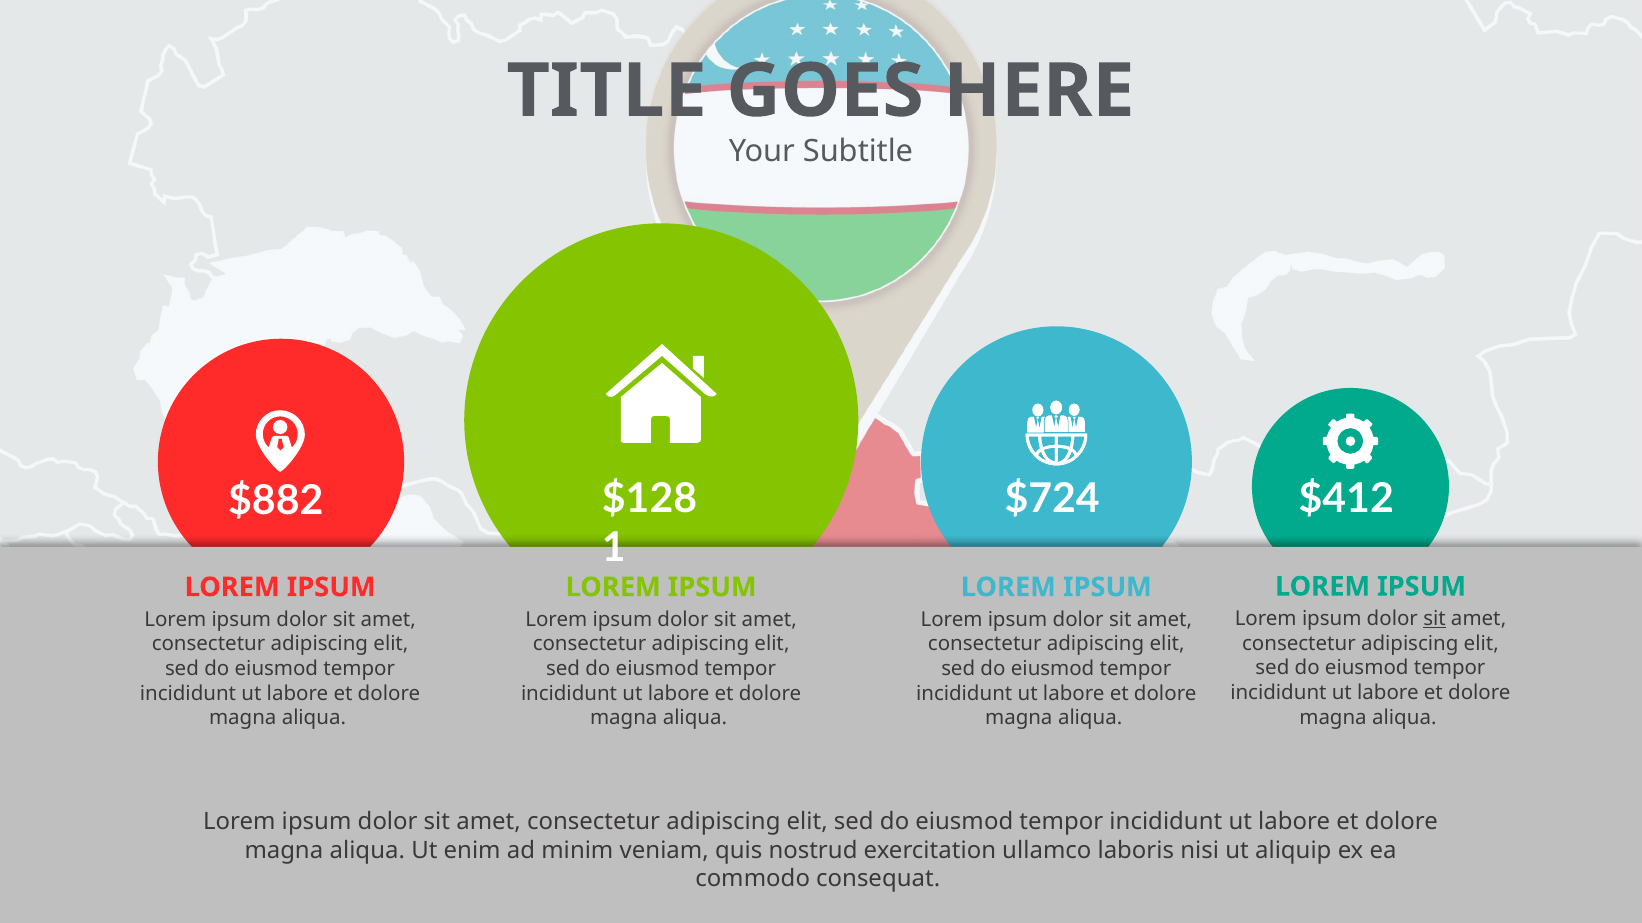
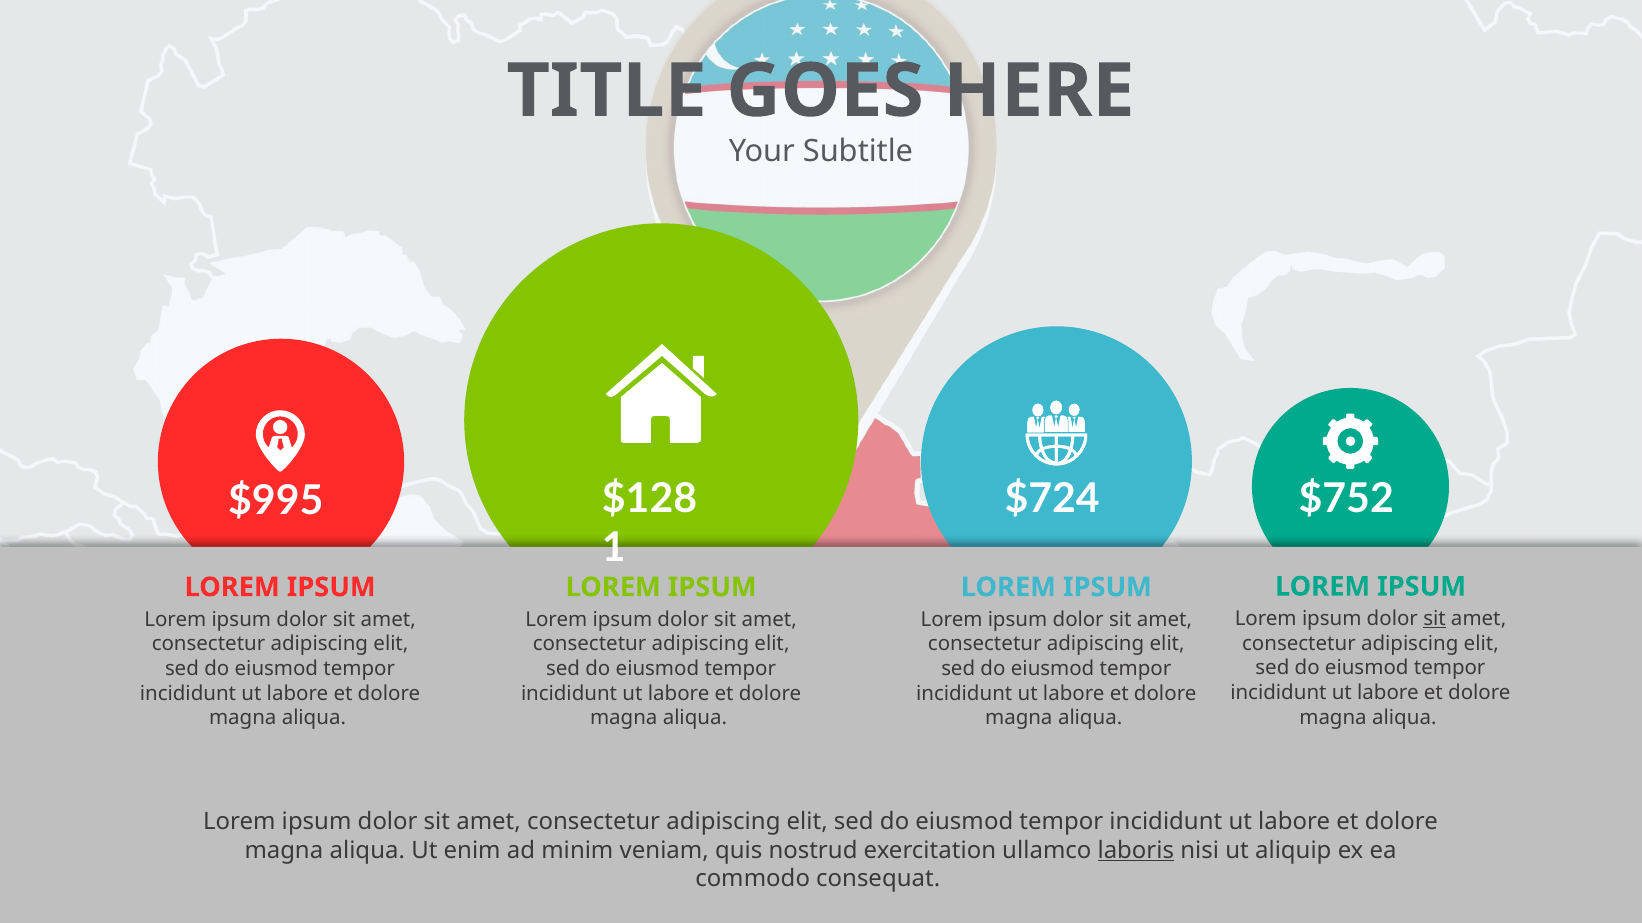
$412: $412 -> $752 (1346, 499)
$882: $882 -> $995 (276, 501)
laboris underline: none -> present (1136, 851)
